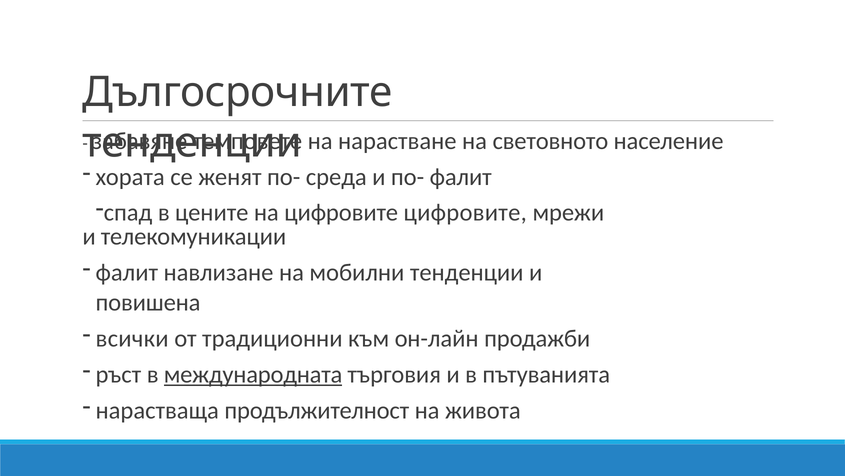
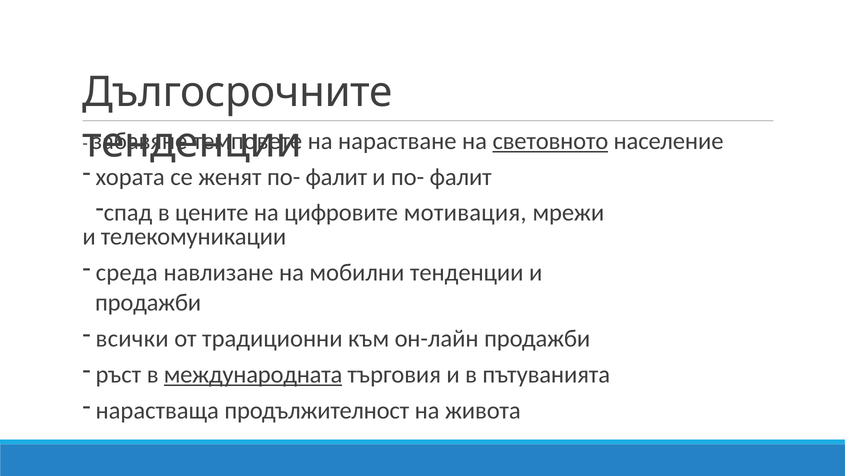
световното underline: none -> present (550, 141)
женят по- среда: среда -> фалит (336, 177)
цифровите цифровите: цифровите -> мотивация (465, 213)
фалит: фалит -> среда (127, 272)
повишена: повишена -> продажби (148, 302)
